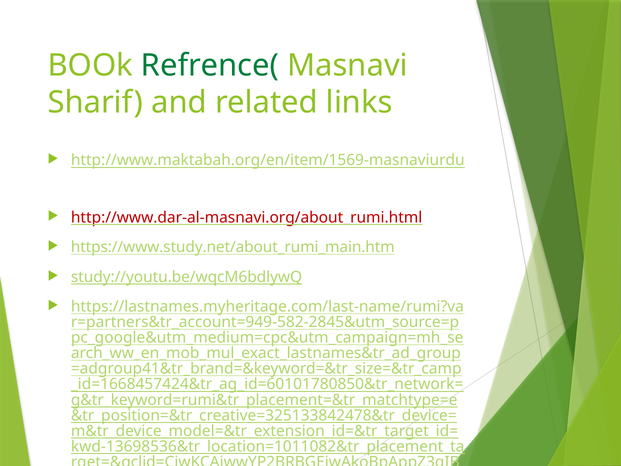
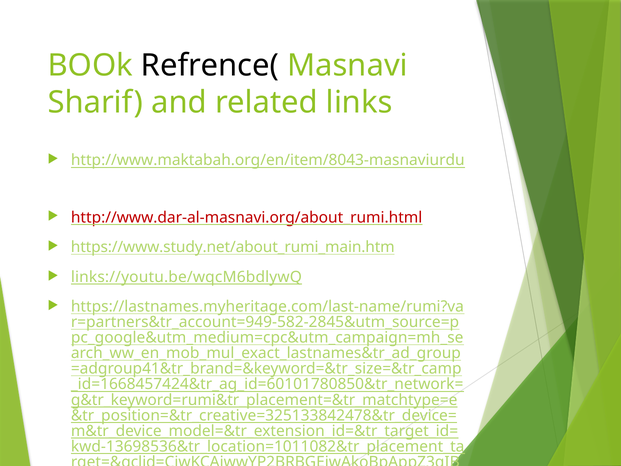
Refrence( colour: green -> black (210, 65)
http://www.maktabah.org/en/item/1569-masnaviurdu: http://www.maktabah.org/en/item/1569-masnaviurdu -> http://www.maktabah.org/en/item/8043-masnaviurdu (268, 160)
study://youtu.be/wqcM6bdlywQ: study://youtu.be/wqcM6bdlywQ -> links://youtu.be/wqcM6bdlywQ (186, 277)
